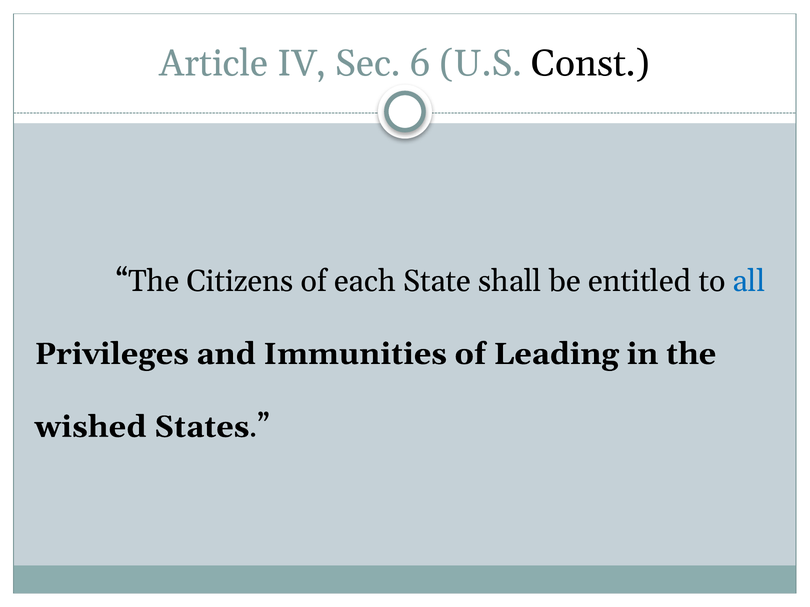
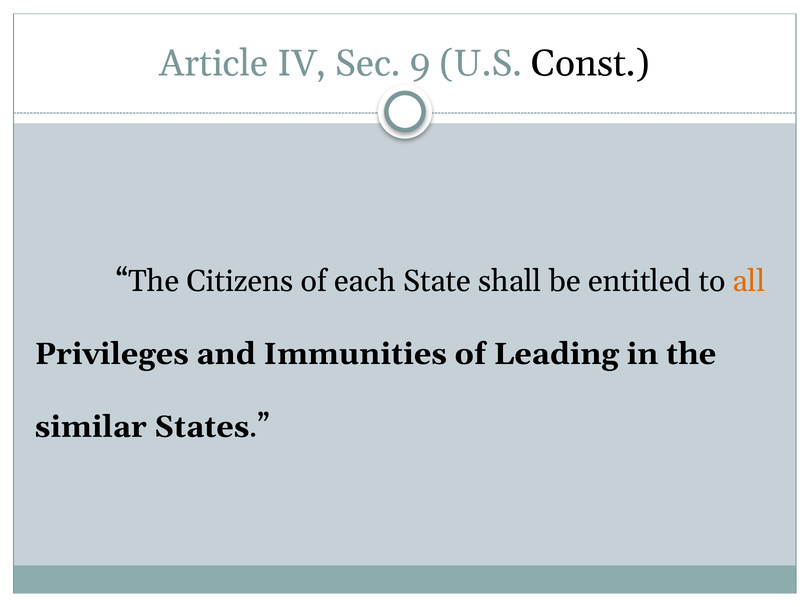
6: 6 -> 9 (420, 64)
all colour: blue -> orange (749, 281)
wished: wished -> similar (91, 427)
